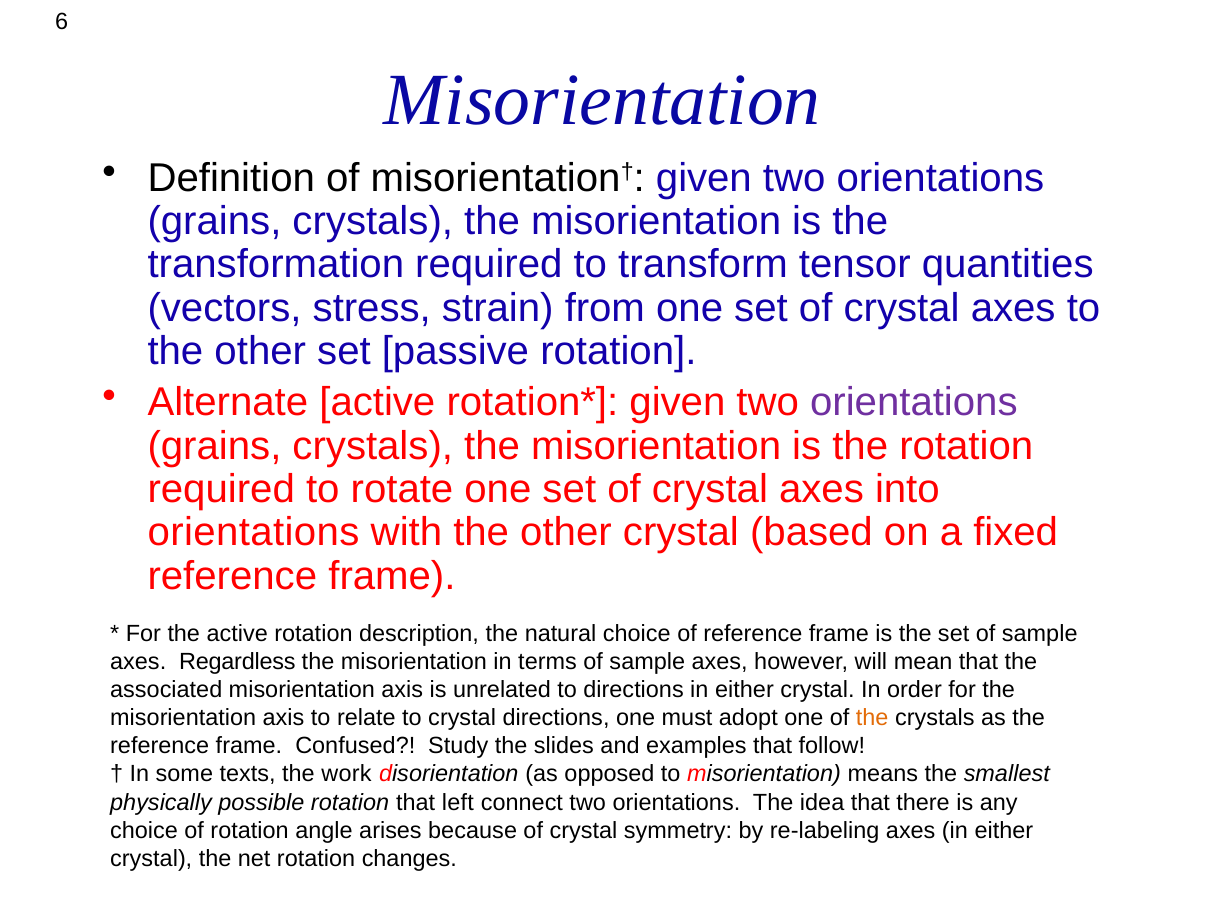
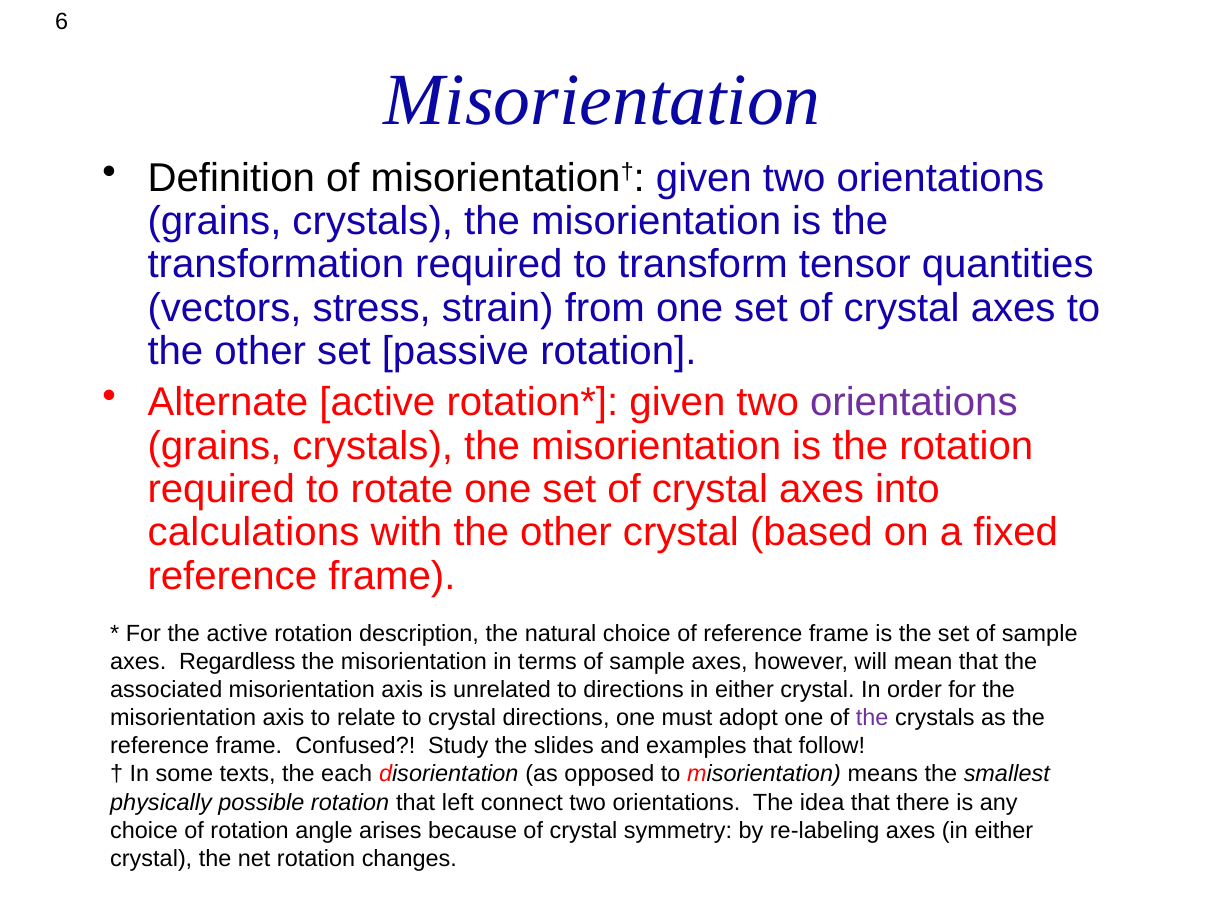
orientations: orientations -> calculations (254, 533)
the colour: orange -> purple (872, 719)
work: work -> each (347, 775)
